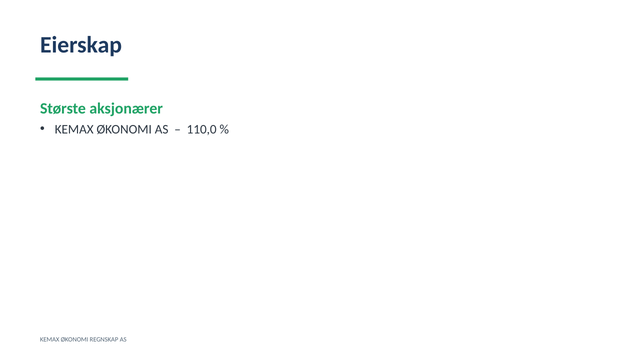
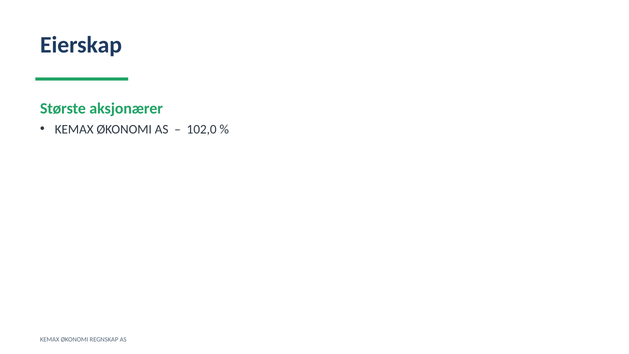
110,0: 110,0 -> 102,0 (202, 129)
